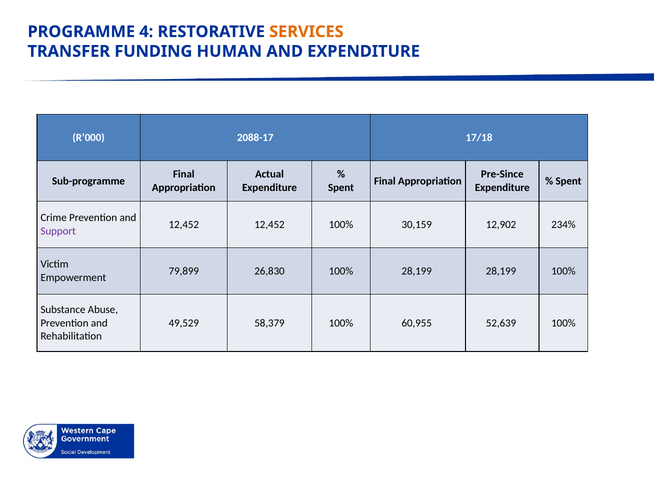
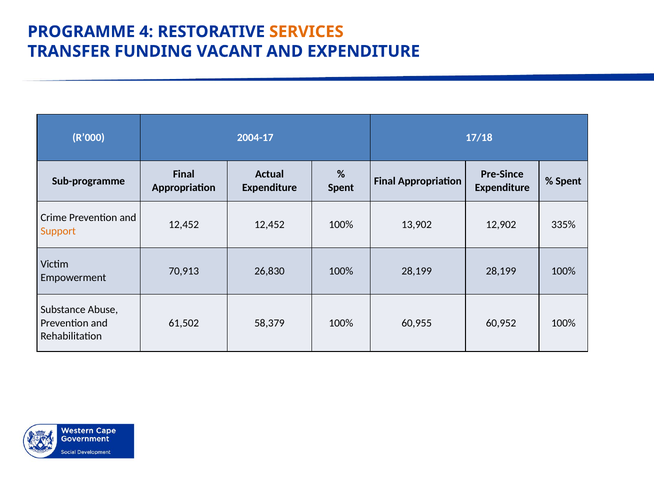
HUMAN: HUMAN -> VACANT (229, 51)
2088-17: 2088-17 -> 2004-17 (255, 137)
30,159: 30,159 -> 13,902 (417, 224)
234%: 234% -> 335% (563, 225)
Support colour: purple -> orange (58, 231)
79,899: 79,899 -> 70,913 (184, 271)
49,529: 49,529 -> 61,502 (184, 323)
52,639: 52,639 -> 60,952 (501, 323)
